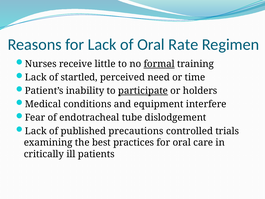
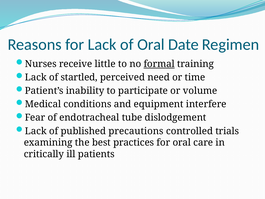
Rate: Rate -> Date (183, 44)
participate underline: present -> none (143, 91)
holders: holders -> volume (200, 91)
